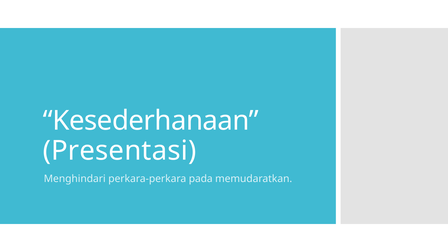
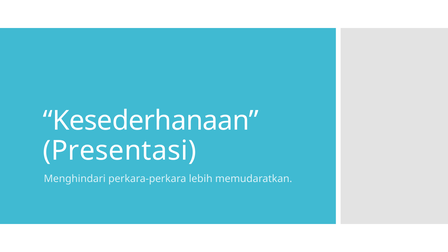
pada: pada -> lebih (201, 179)
